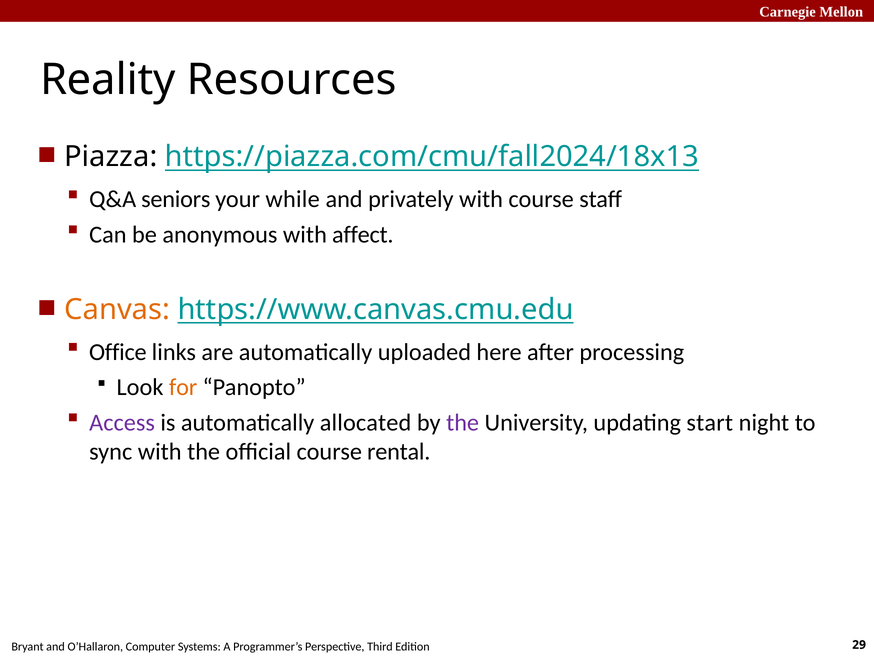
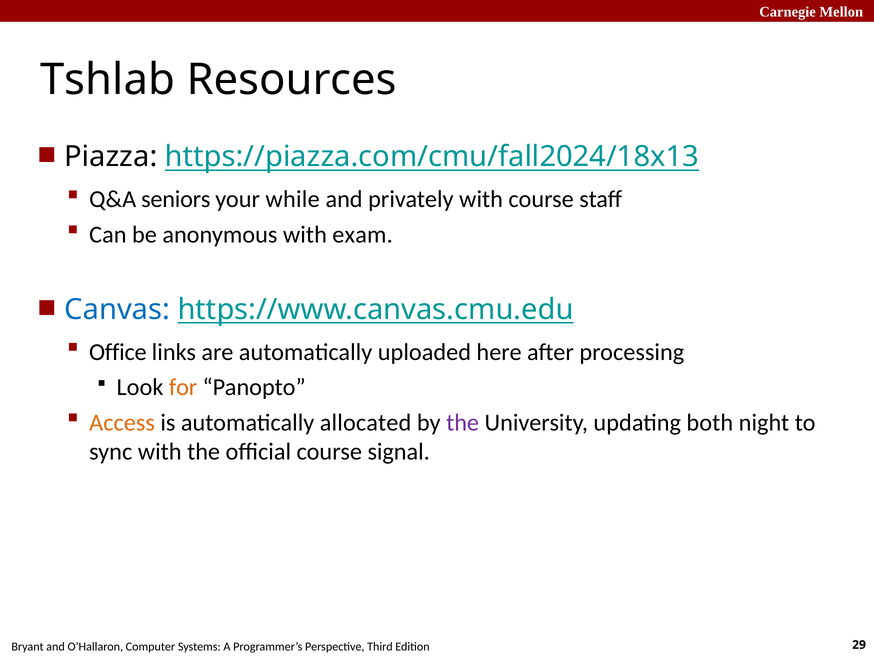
Reality: Reality -> Tshlab (108, 80)
affect: affect -> exam (363, 235)
Canvas colour: orange -> blue (117, 309)
Access colour: purple -> orange (122, 422)
start: start -> both (710, 422)
rental: rental -> signal (399, 452)
